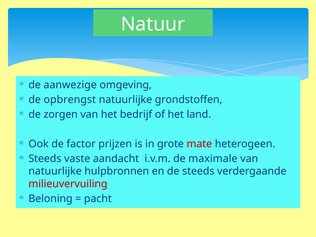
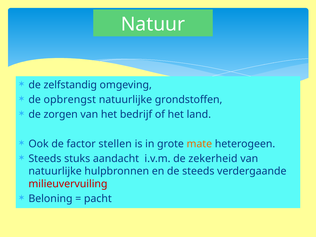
aanwezige: aanwezige -> zelfstandig (70, 85)
prijzen: prijzen -> stellen (115, 144)
mate colour: red -> orange (199, 144)
vaste: vaste -> stuks (77, 159)
maximale: maximale -> zekerheid (213, 159)
